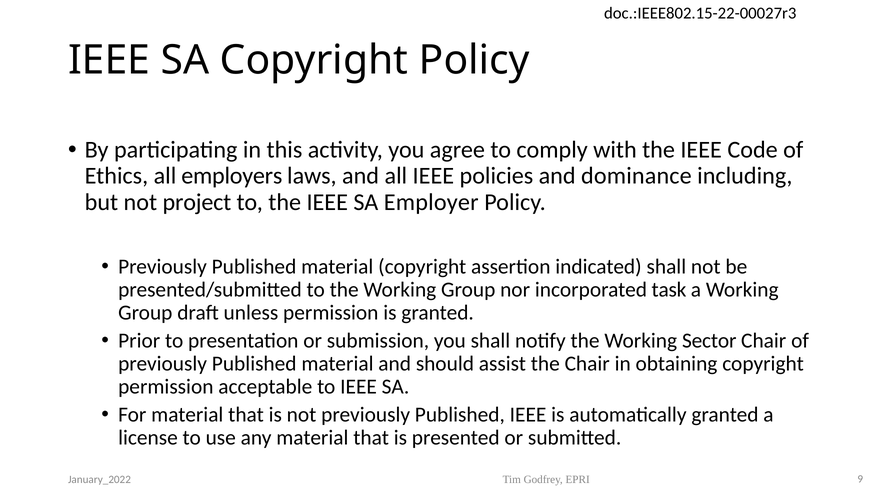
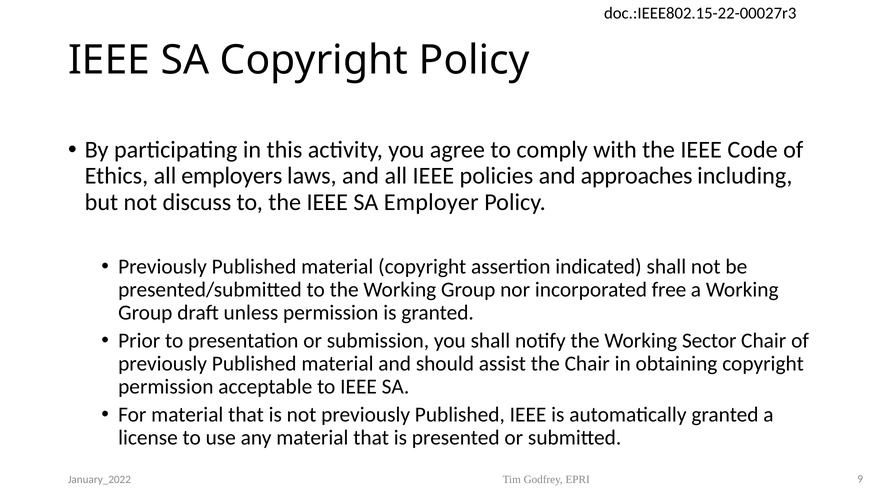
dominance: dominance -> approaches (637, 176)
project: project -> discuss (197, 202)
task: task -> free (669, 290)
